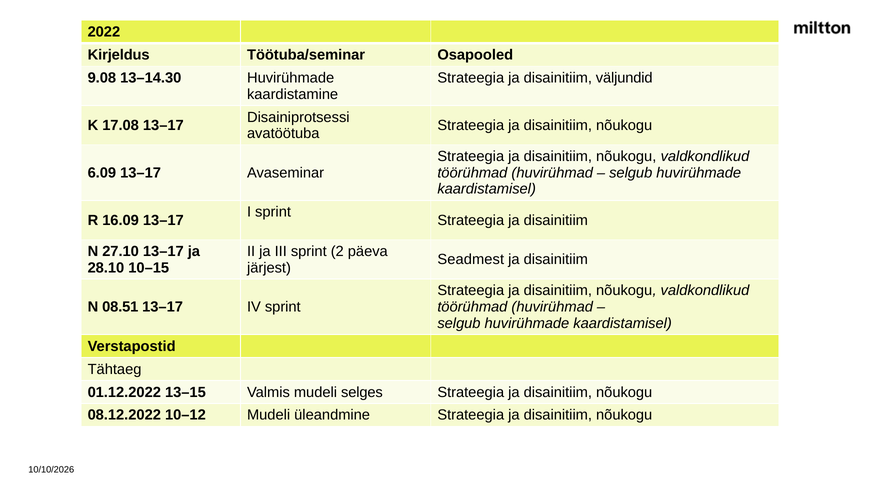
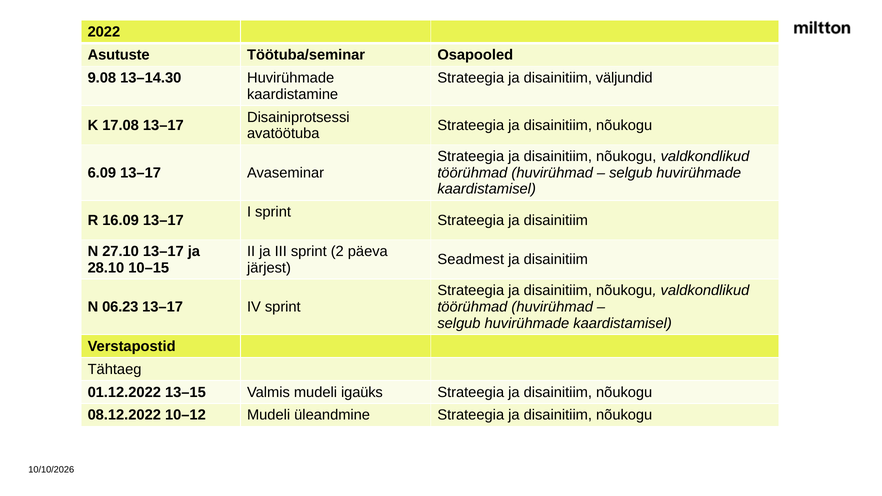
Kirjeldus: Kirjeldus -> Asutuste (119, 55)
08.51: 08.51 -> 06.23 (120, 307)
selges: selges -> igaüks (362, 392)
